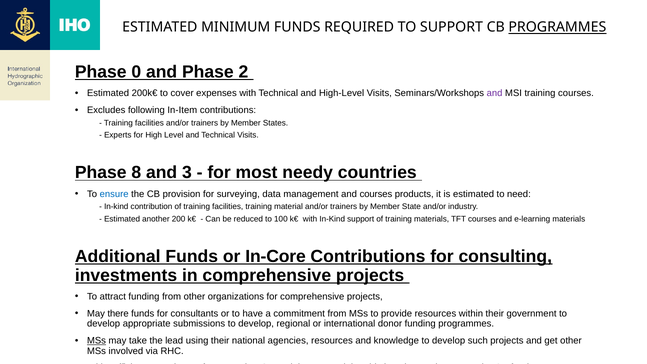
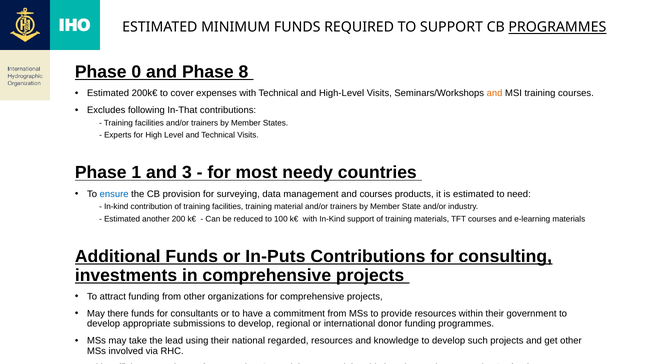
2: 2 -> 8 (243, 72)
and colour: purple -> orange (495, 93)
In-Item: In-Item -> In-That (182, 110)
8: 8 -> 1 (136, 173)
In-Core: In-Core -> In-Puts (275, 256)
MSs underline: present -> none (97, 341)
agencies: agencies -> regarded (288, 341)
